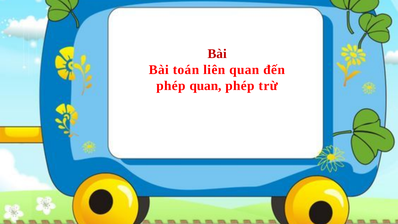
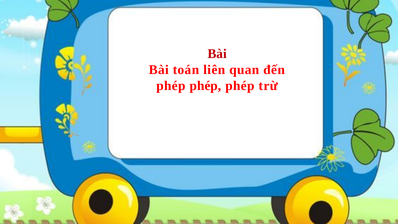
quan: quan -> phép (205, 86)
